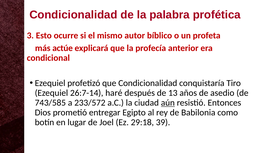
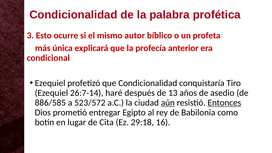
actúe: actúe -> única (63, 48)
743/585: 743/585 -> 886/585 (50, 103)
233/572: 233/572 -> 523/572 (90, 103)
Entonces underline: none -> present (224, 103)
Joel: Joel -> Cita (107, 122)
39: 39 -> 16 (163, 122)
